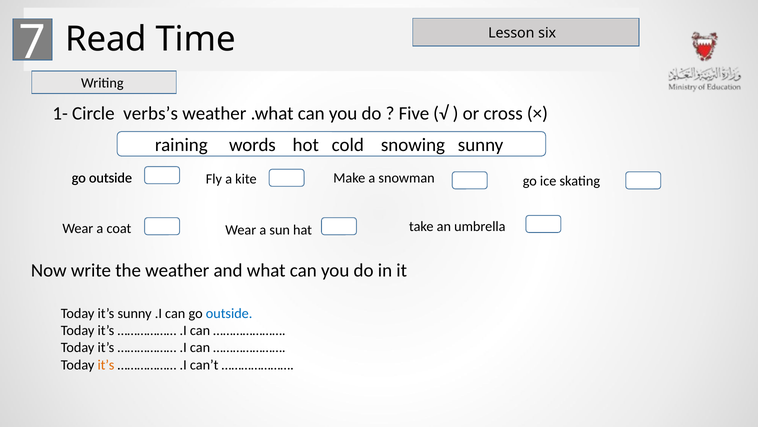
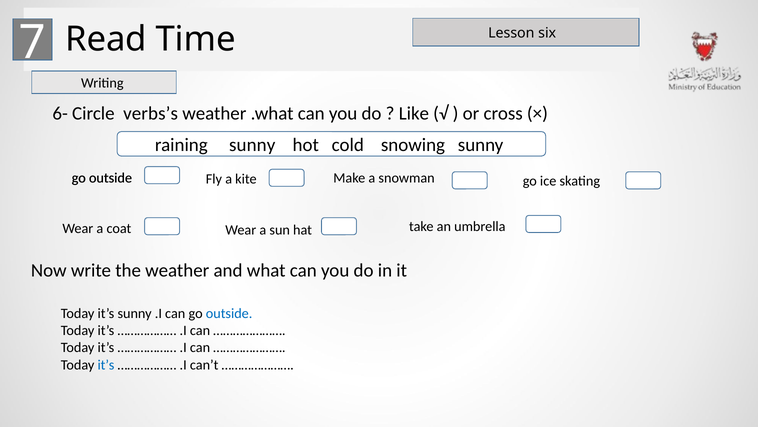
1-: 1- -> 6- (60, 113)
Five: Five -> Like (414, 113)
raining words: words -> sunny (252, 145)
it’s colour: orange -> blue (106, 364)
